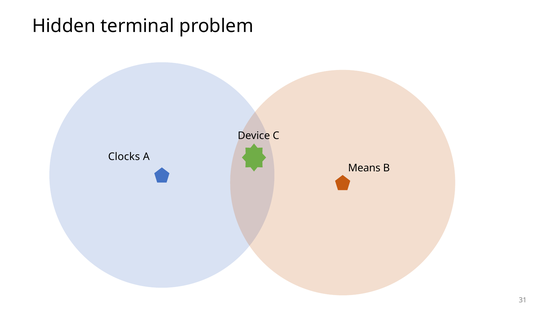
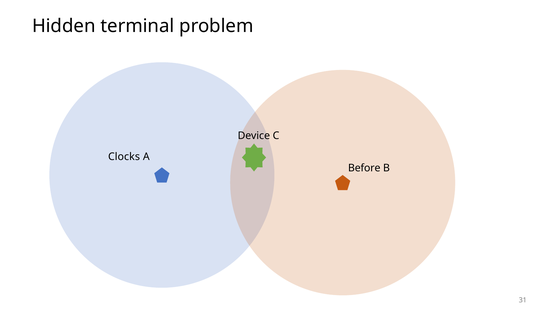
Means: Means -> Before (364, 168)
